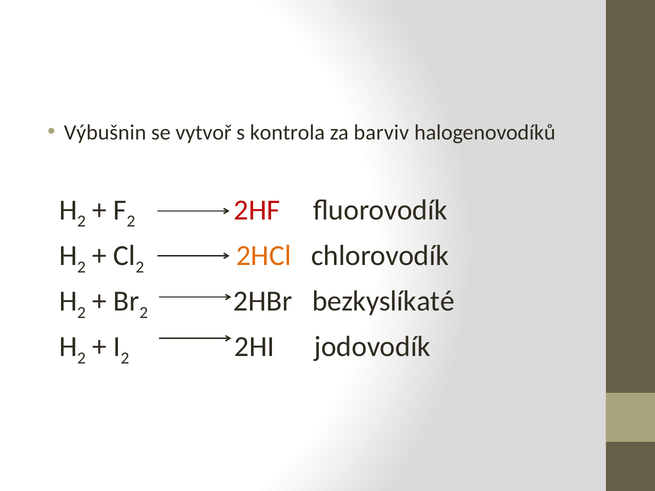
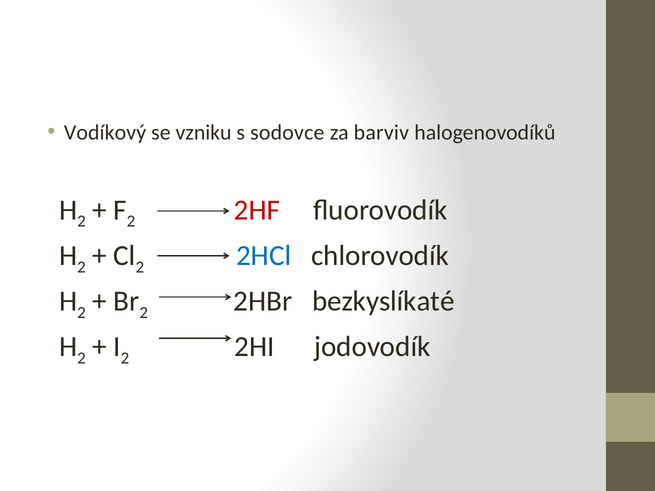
Výbušnin: Výbušnin -> Vodíkový (105, 133)
vytvoř: vytvoř -> vzniku (204, 133)
kontrola: kontrola -> sodovce (287, 133)
2HCl colour: orange -> blue (264, 256)
